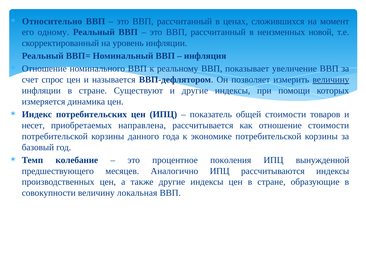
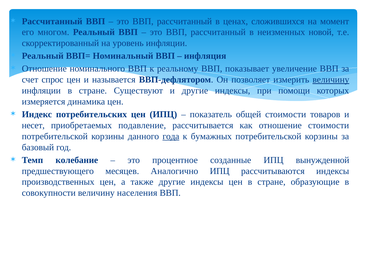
Относительно: Относительно -> Рассчитанный (52, 21)
одному: одному -> многом (53, 32)
направлена: направлена -> подавление (142, 126)
года underline: none -> present (171, 137)
экономике: экономике -> бумажных (211, 137)
поколения: поколения -> созданные (231, 160)
локальная: локальная -> населения (137, 193)
